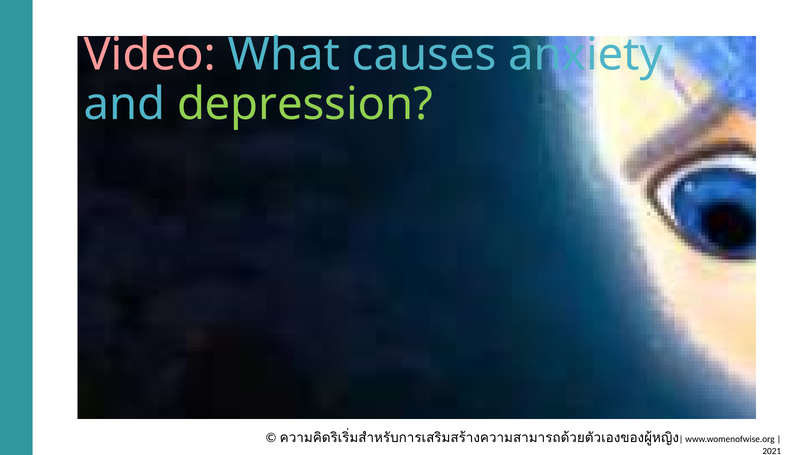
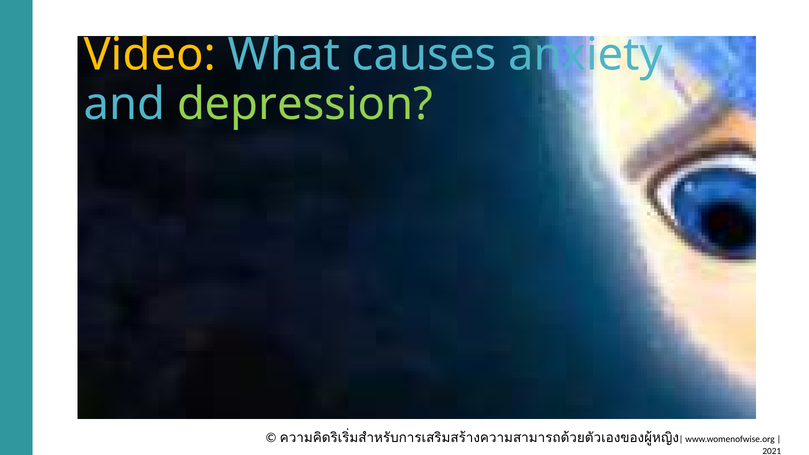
Video colour: pink -> yellow (150, 55)
